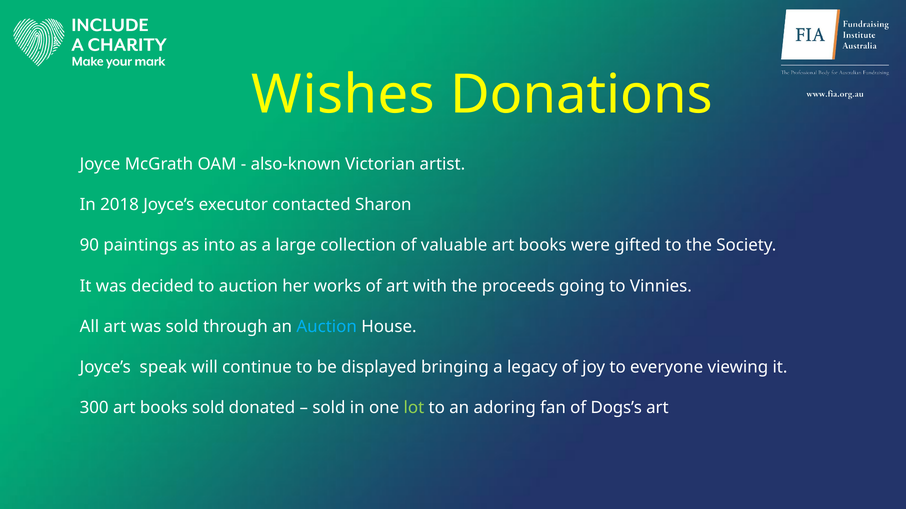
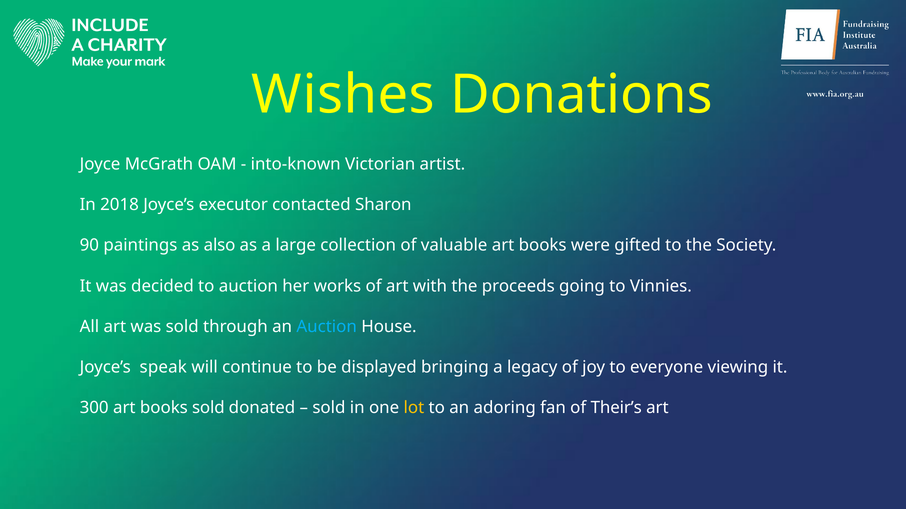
also-known: also-known -> into-known (296, 164)
into: into -> also (220, 245)
lot colour: light green -> yellow (414, 408)
Dogs’s: Dogs’s -> Their’s (616, 408)
